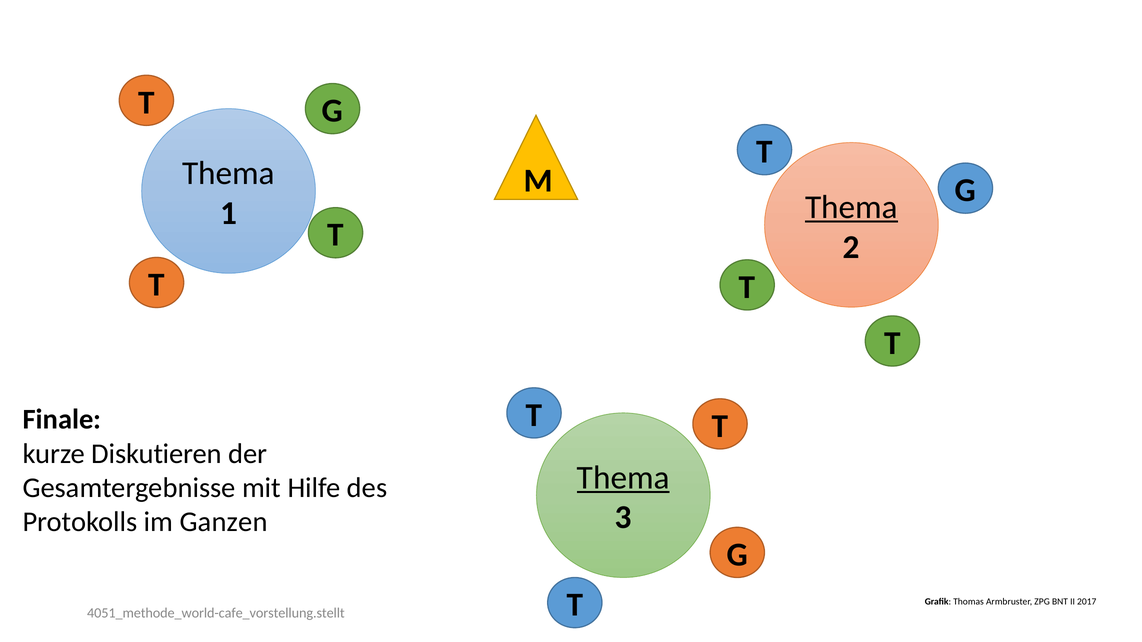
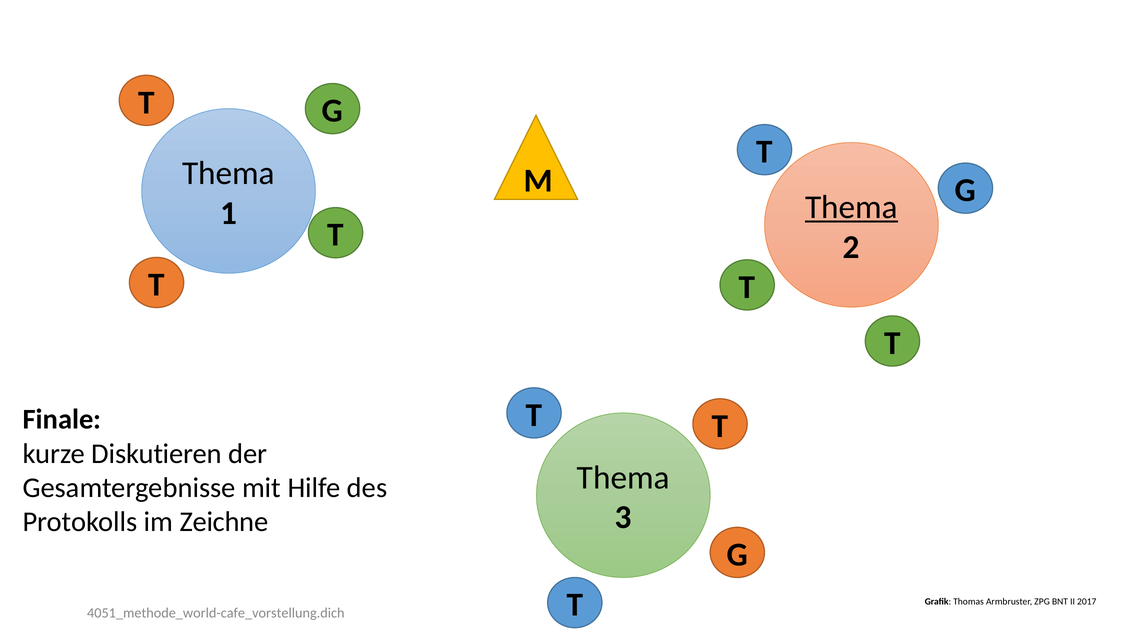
Thema underline: present -> none (623, 478)
Ganzen: Ganzen -> Zeichne (224, 522)
4051_methode_world-cafe_vorstellung.stellt: 4051_methode_world-cafe_vorstellung.stellt -> 4051_methode_world-cafe_vorstellung.dich (216, 613)
